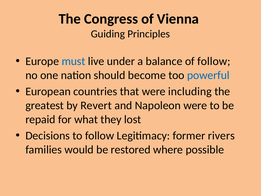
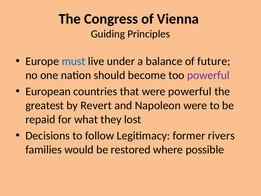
of follow: follow -> future (214, 61)
powerful colour: blue -> purple (208, 75)
were including: including -> powerful (190, 91)
